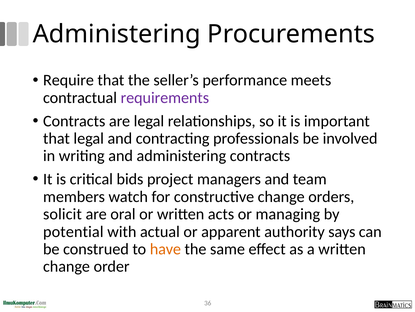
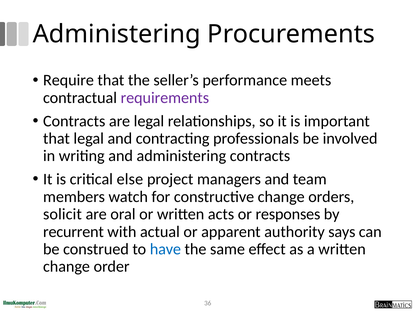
bids: bids -> else (130, 179)
managing: managing -> responses (288, 214)
potential: potential -> recurrent (73, 231)
have colour: orange -> blue (165, 249)
